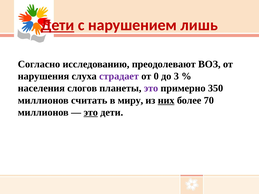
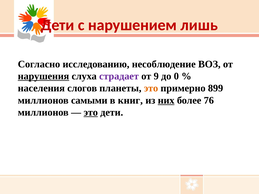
Дети underline: present -> none (58, 25)
преодолевают: преодолевают -> несоблюдение (164, 64)
нарушения underline: none -> present (43, 76)
0: 0 -> 9 (156, 76)
3: 3 -> 0 (176, 76)
это colour: purple -> orange (151, 88)
350: 350 -> 899 (216, 88)
считать: считать -> самыми (89, 100)
миру: миру -> книг (130, 100)
70: 70 -> 76 (209, 100)
